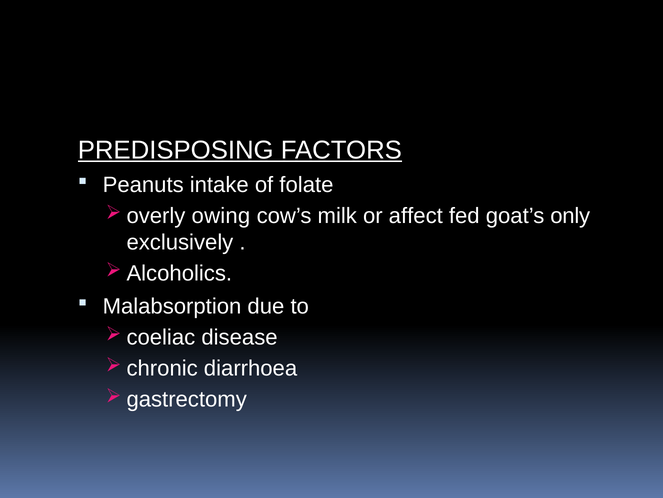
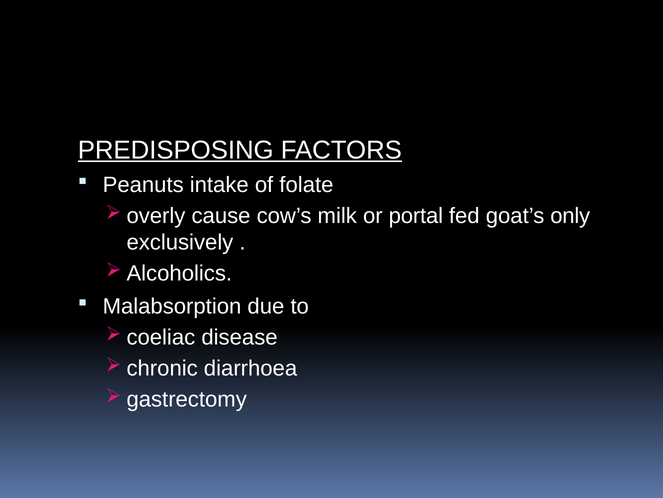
owing: owing -> cause (221, 216)
affect: affect -> portal (416, 216)
